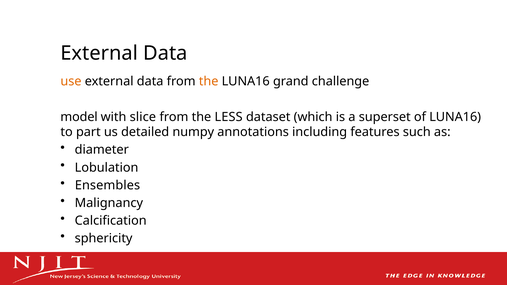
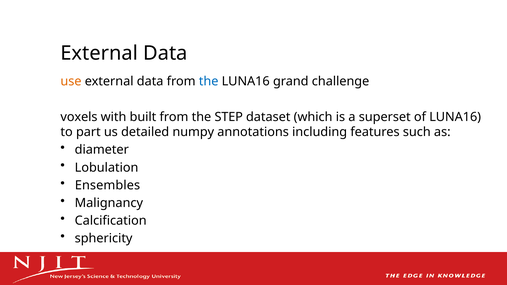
the colour: orange -> blue (209, 81)
model: model -> voxels (79, 117)
slice: slice -> built (143, 117)
LESS: LESS -> STEP (229, 117)
